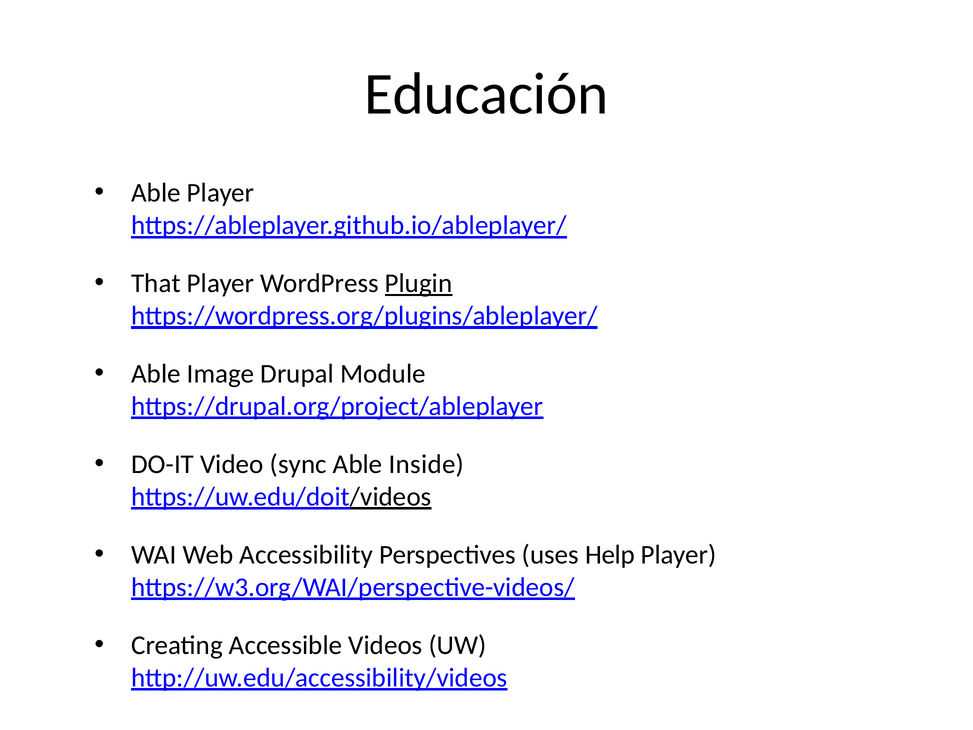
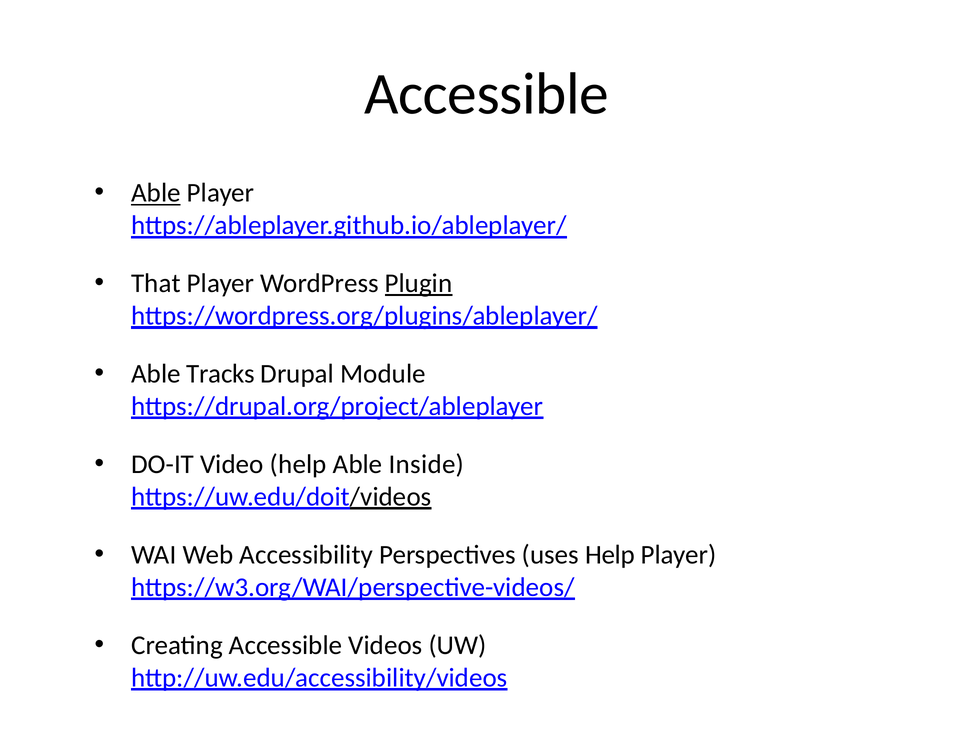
Educación: Educación -> Accessible (487, 94)
Able underline: none -> present (156, 193)
Image: Image -> Tracks (221, 374)
Video sync: sync -> help (298, 464)
